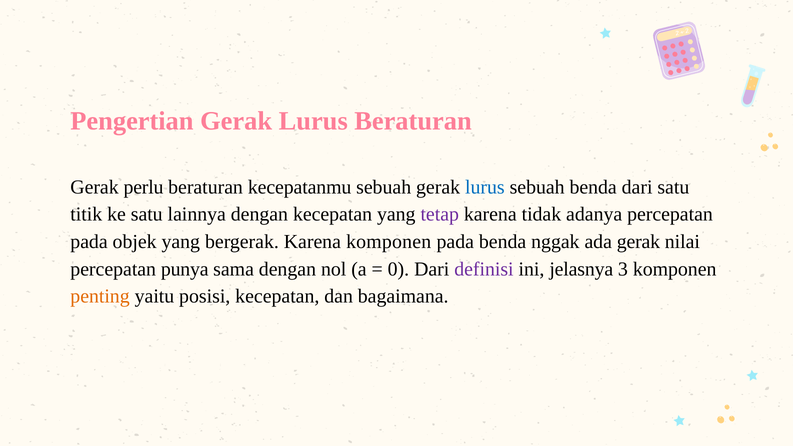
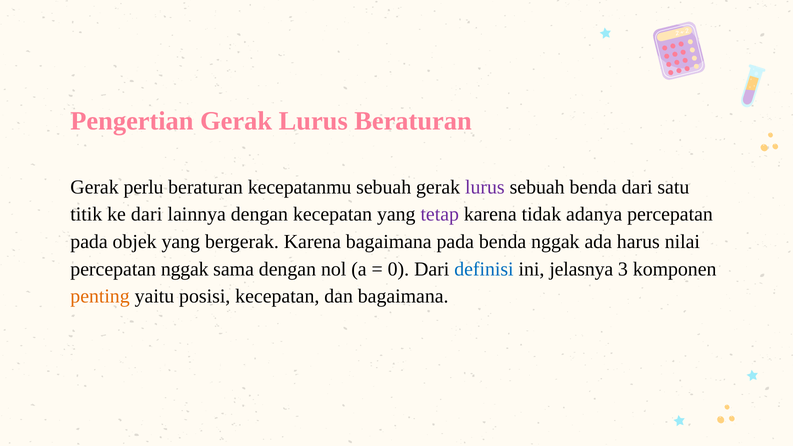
lurus colour: blue -> purple (485, 187)
ke satu: satu -> dari (147, 214)
Karena komponen: komponen -> bagaimana (389, 242)
ada gerak: gerak -> harus (638, 242)
percepatan punya: punya -> nggak (185, 269)
definisi colour: purple -> blue (484, 269)
